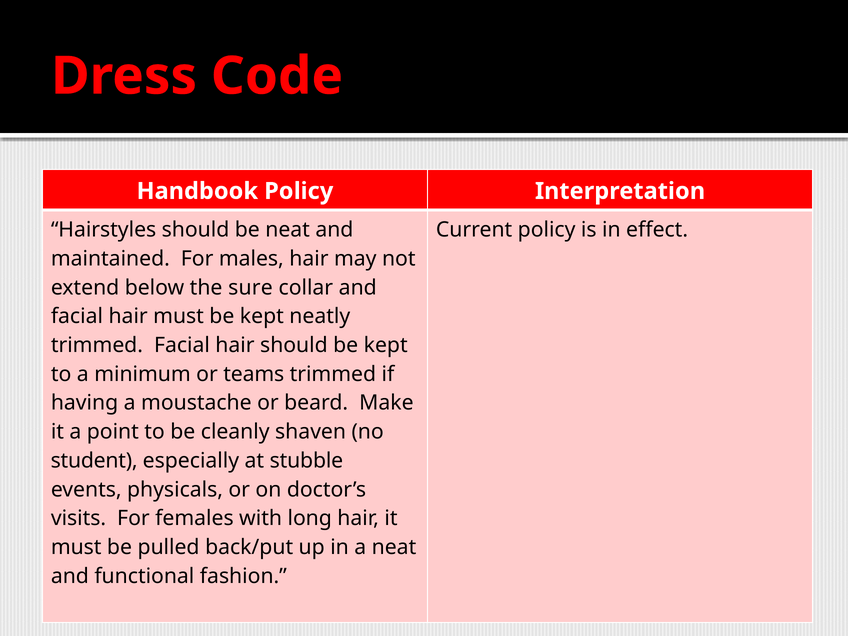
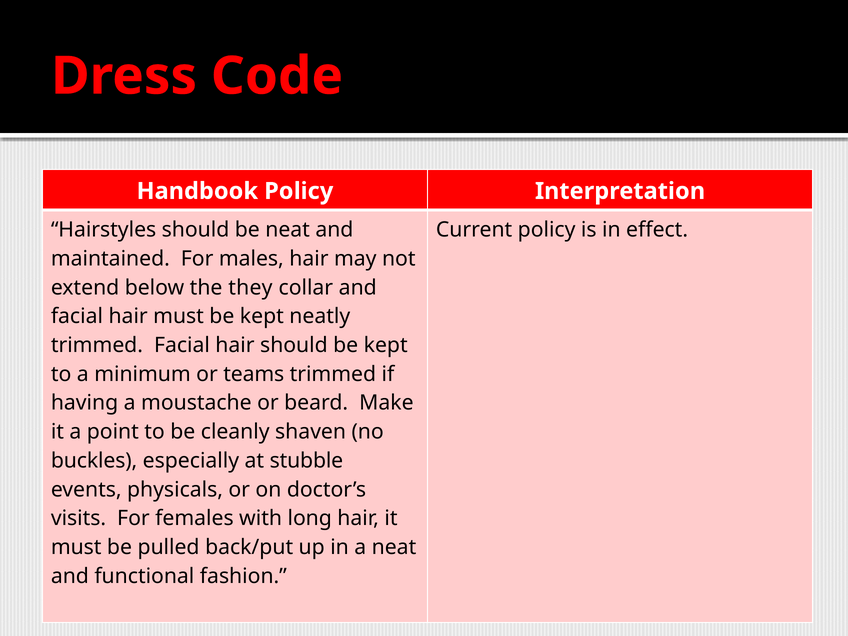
sure: sure -> they (250, 288)
student: student -> buckles (94, 461)
